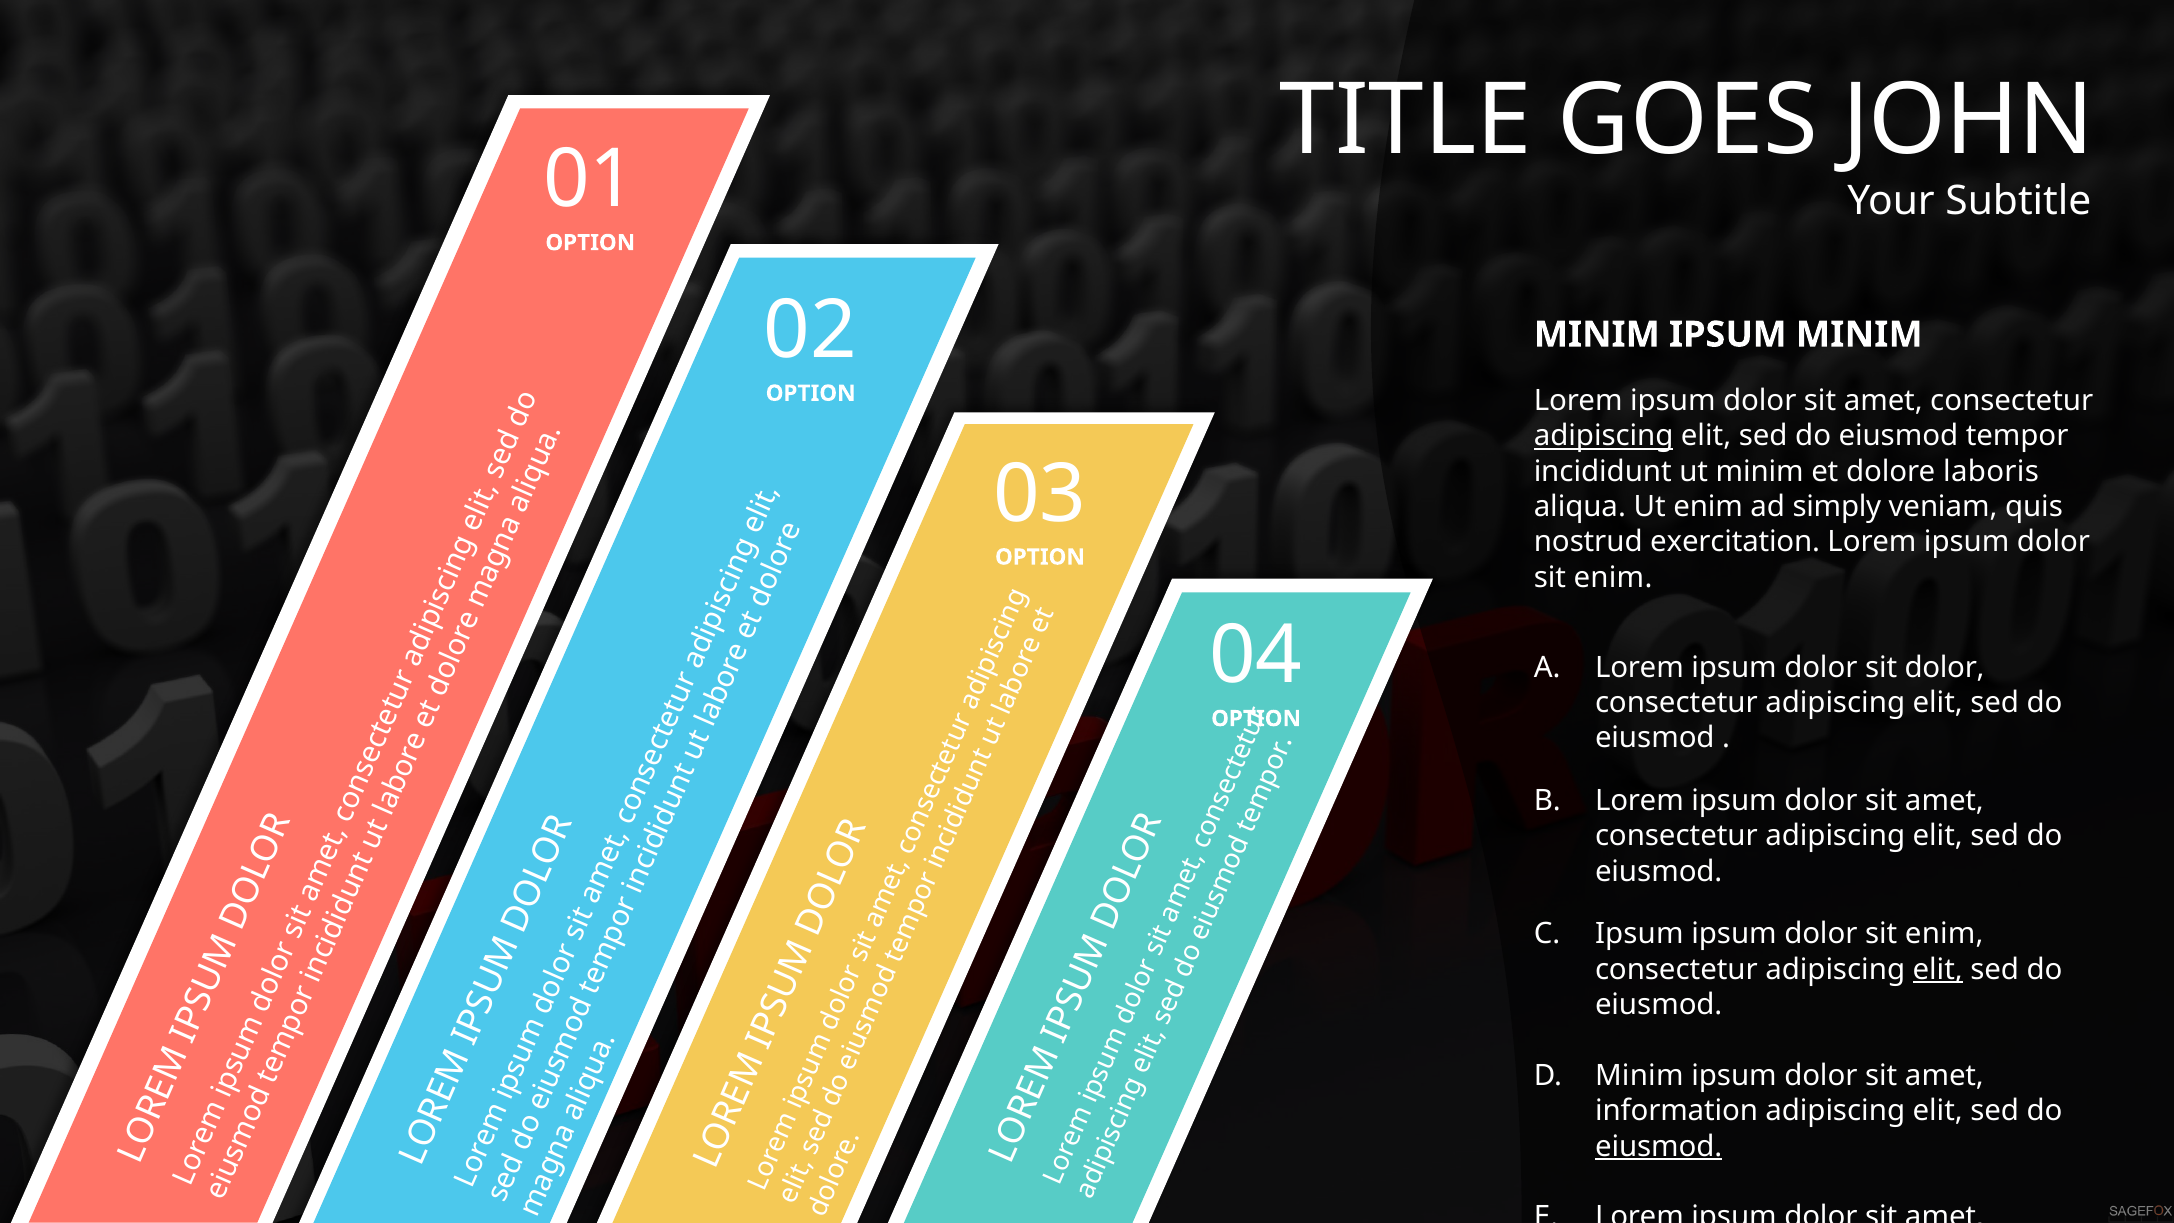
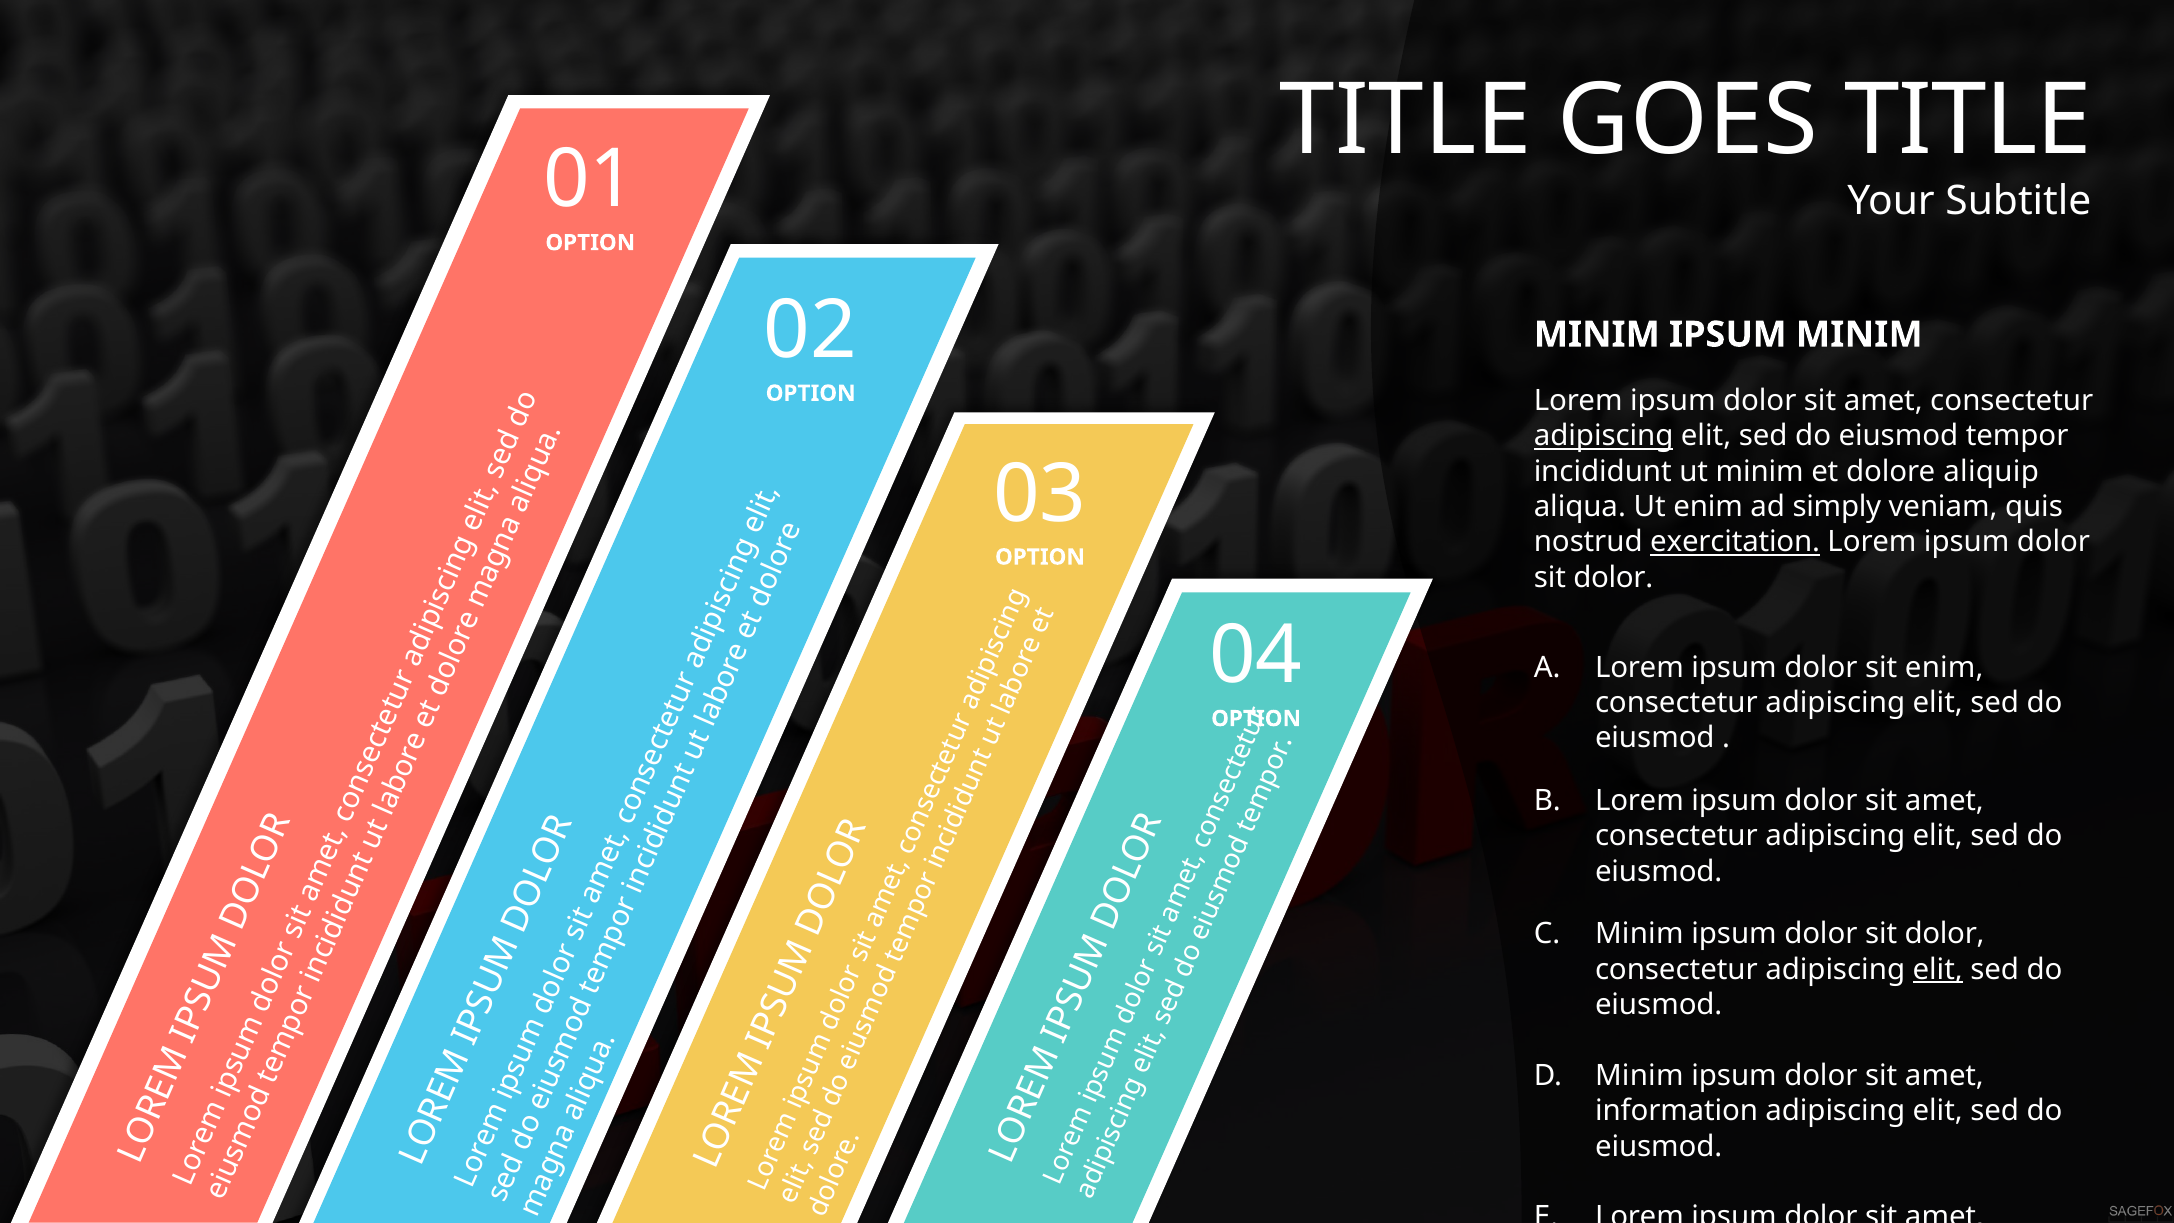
GOES JOHN: JOHN -> TITLE (1968, 121)
laboris: laboris -> aliquip (1991, 471)
exercitation underline: none -> present (1735, 542)
enim: enim -> dolor (1613, 578)
sit dolor: dolor -> enim (1944, 667)
Ipsum: Ipsum -> Minim (1639, 934)
enim: enim -> dolor (1945, 934)
eiusmod underline: present -> none (1659, 1146)
